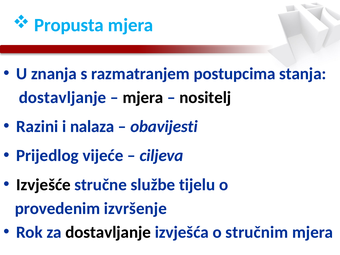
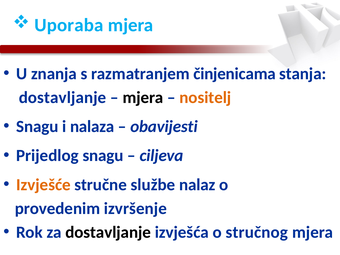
Propusta: Propusta -> Uporaba (69, 25)
postupcima: postupcima -> činjenicama (235, 74)
nositelj colour: black -> orange (205, 97)
Razini: Razini -> Snagu (37, 127)
Prijedlog vijeće: vijeće -> snagu (103, 156)
Izvješće colour: black -> orange (43, 185)
tijelu: tijelu -> nalaz (197, 185)
stručnim: stručnim -> stručnog (257, 232)
